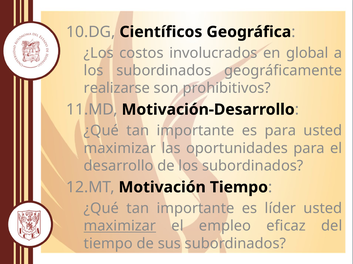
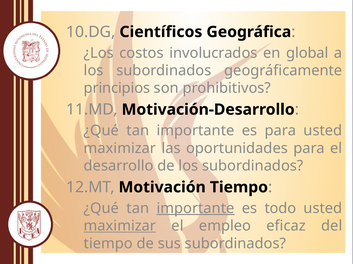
realizarse: realizarse -> principios (117, 88)
importante underline: none -> present (196, 209)
líder: líder -> todo (280, 209)
